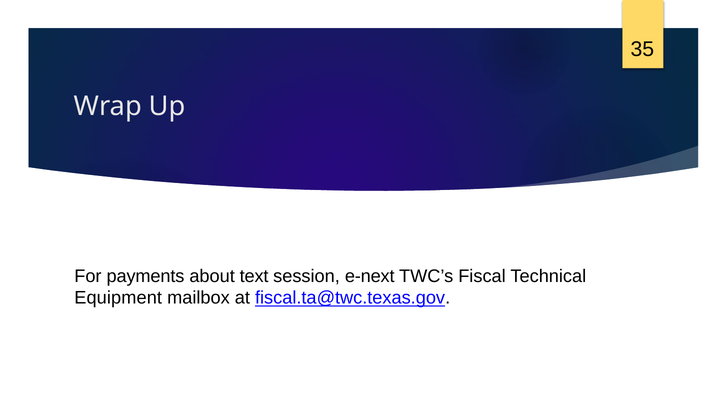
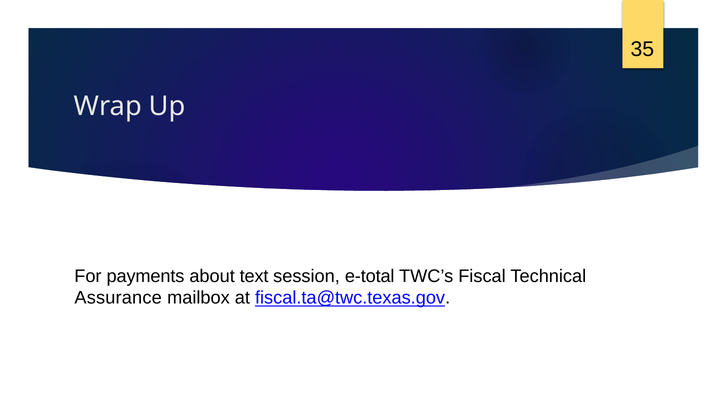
e-next: e-next -> e-total (370, 276)
Equipment: Equipment -> Assurance (118, 298)
